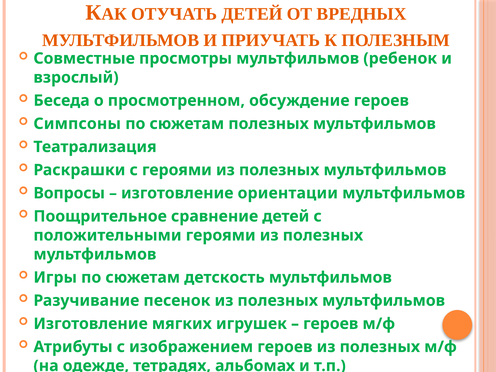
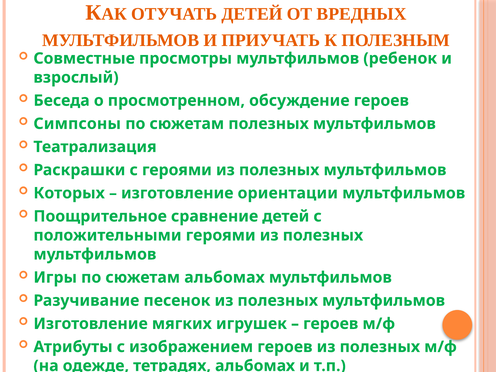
Вопросы: Вопросы -> Которых (69, 193)
сюжетам детскость: детскость -> альбомах (224, 277)
